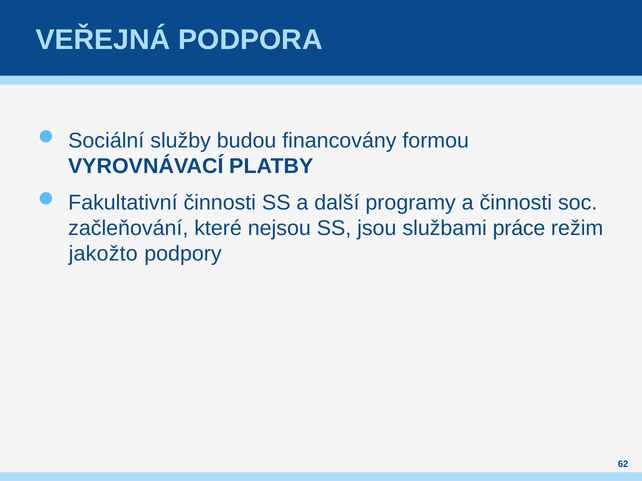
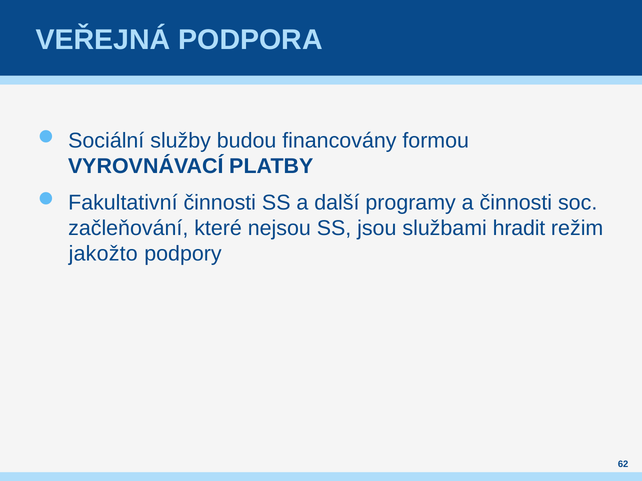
práce: práce -> hradit (519, 228)
